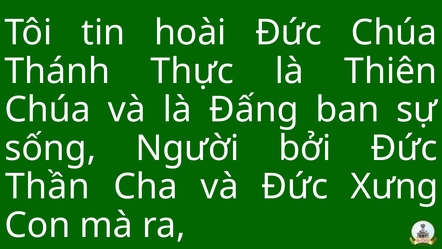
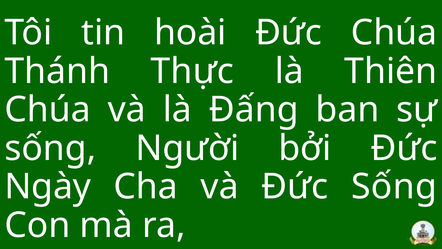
Thần: Thần -> Ngày (48, 187)
Đức Xưng: Xưng -> Sống (394, 187)
